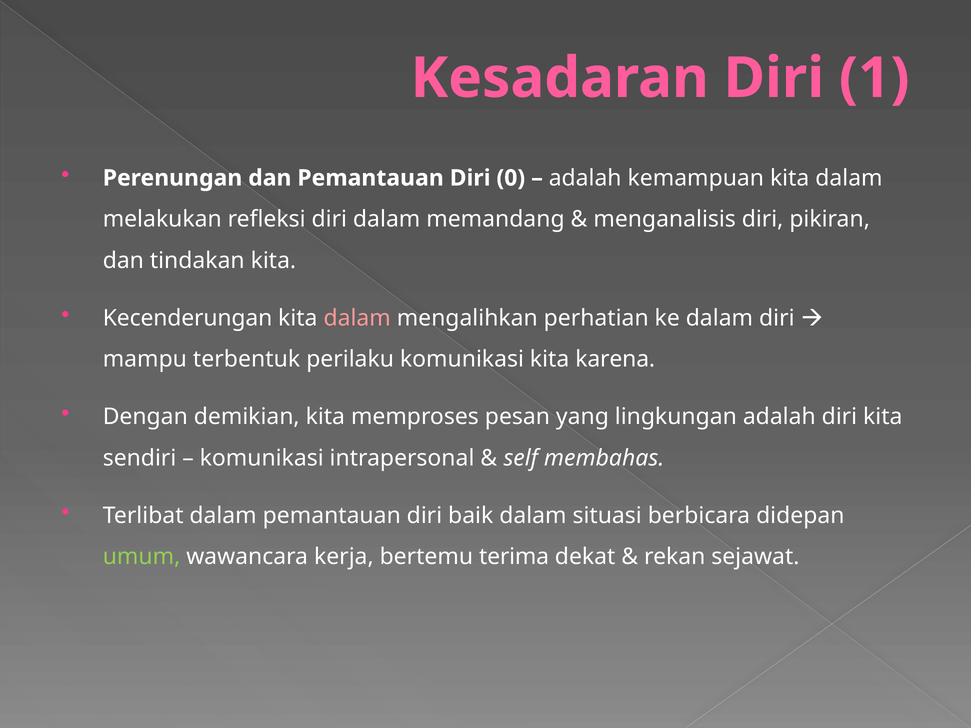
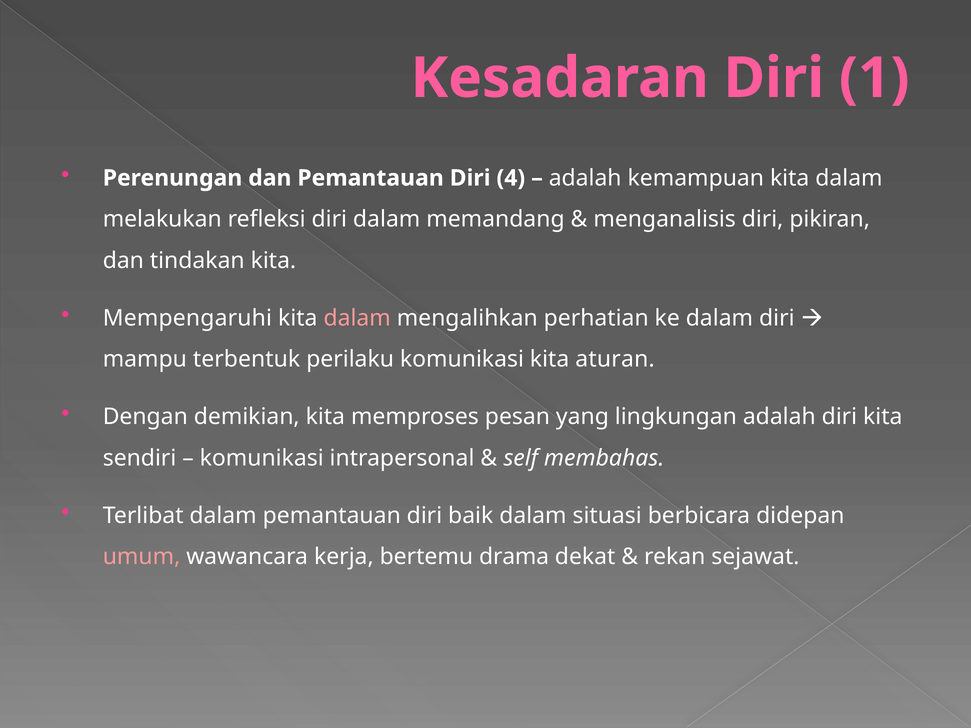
0: 0 -> 4 (511, 178)
Kecenderungan: Kecenderungan -> Mempengaruhi (187, 318)
karena: karena -> aturan (615, 359)
umum colour: light green -> pink (142, 557)
terima: terima -> drama (514, 557)
